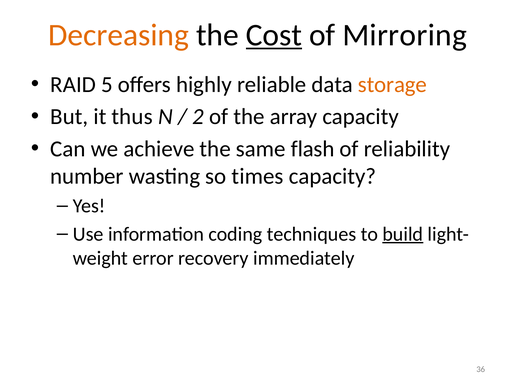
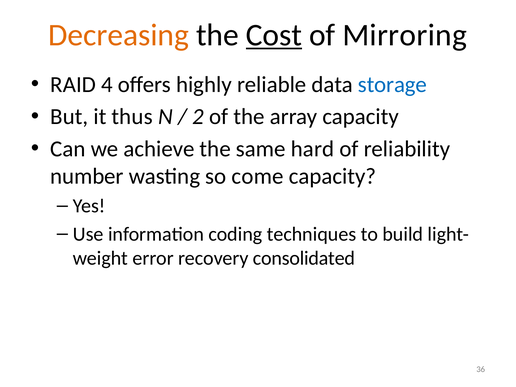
5: 5 -> 4 (107, 85)
storage colour: orange -> blue (392, 85)
flash: flash -> hard (313, 149)
times: times -> come (258, 176)
build underline: present -> none (403, 234)
immediately: immediately -> consolidated (304, 258)
